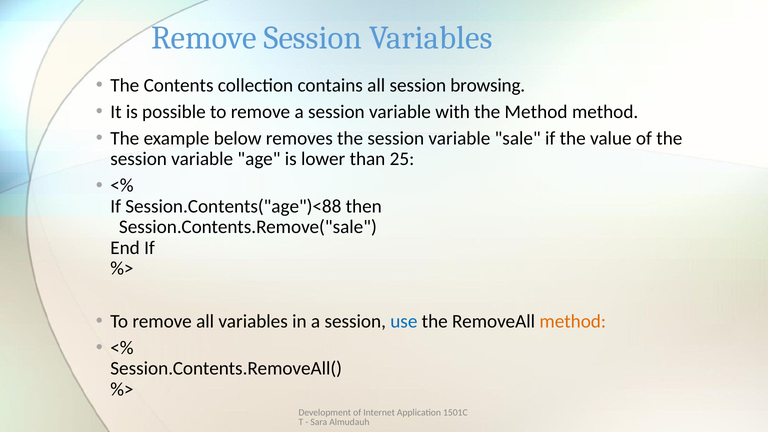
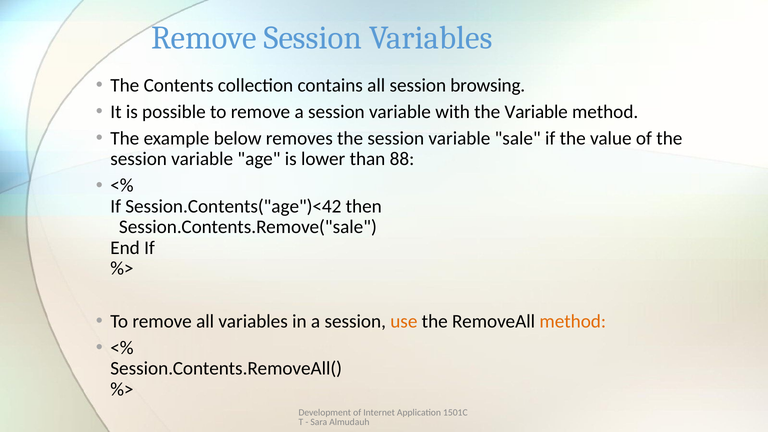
the Method: Method -> Variable (536, 112)
25: 25 -> 88 (402, 159)
Session.Contents("age")<88: Session.Contents("age")<88 -> Session.Contents("age")<42 (233, 206)
use colour: blue -> orange (404, 321)
